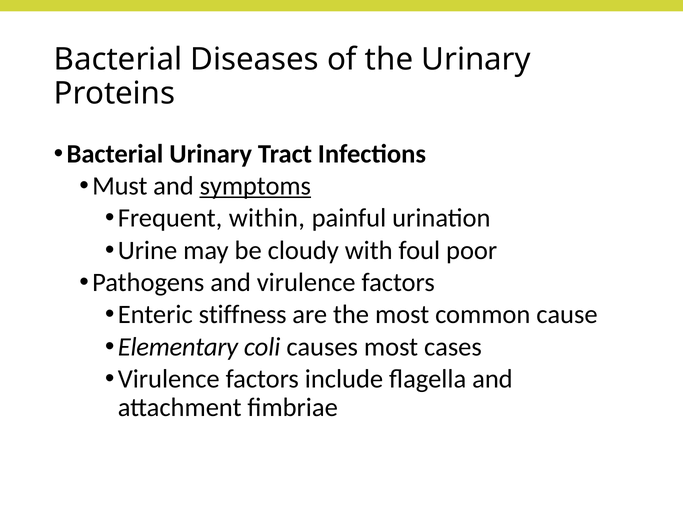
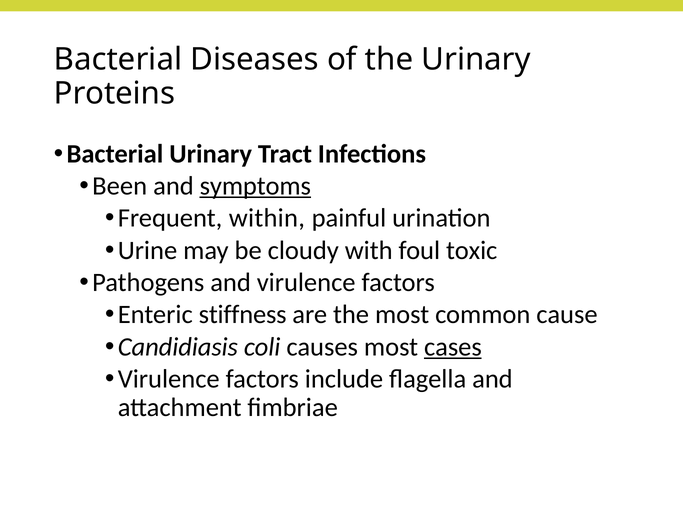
Must: Must -> Been (120, 186)
poor: poor -> toxic (472, 250)
Elementary: Elementary -> Candidiasis (178, 347)
cases underline: none -> present (453, 347)
